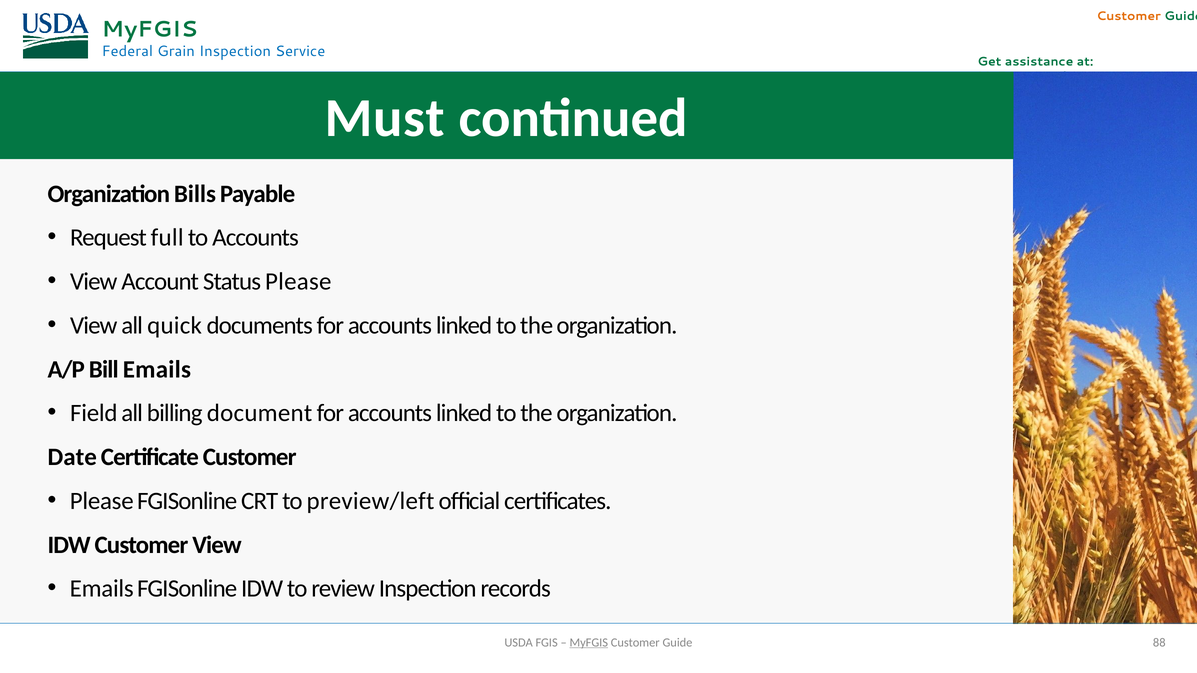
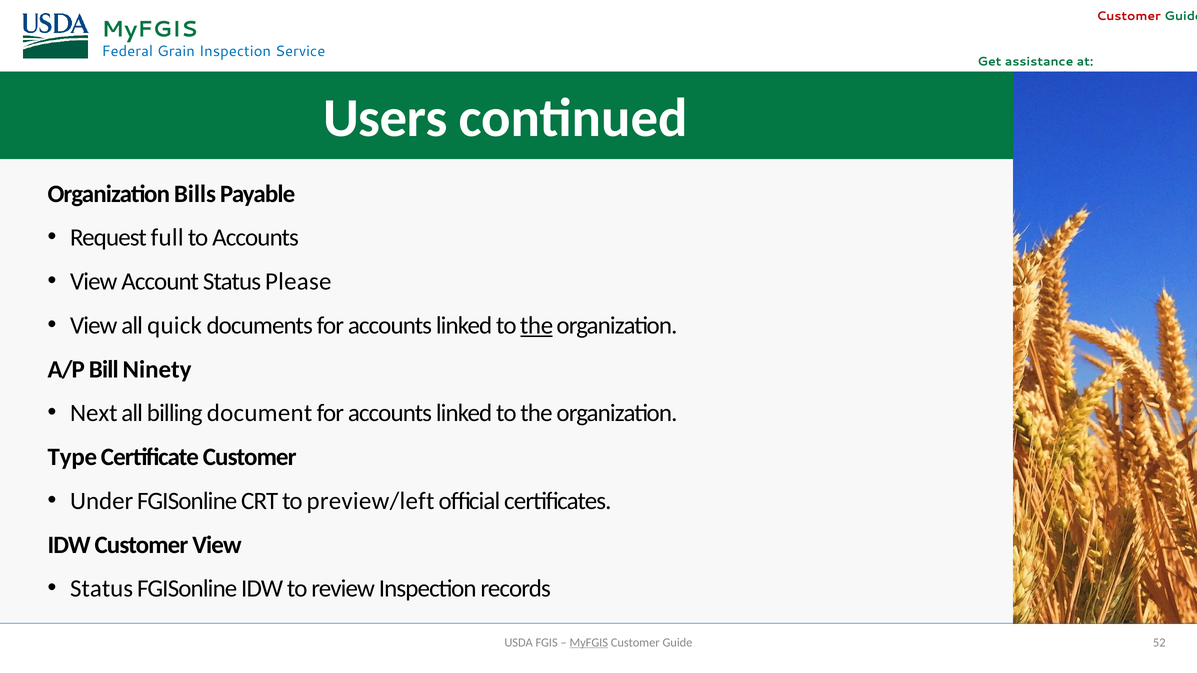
Customer colour: orange -> red (1129, 16)
Must: Must -> Users (385, 118)
the underline: none -> present (537, 326)
Bill Emails: Emails -> Ninety (157, 369)
Field: Field -> Next (94, 413)
Date: Date -> Type (72, 457)
Please: Please -> Under (102, 501)
Emails: Emails -> Status (102, 589)
88: 88 -> 52 (1159, 643)
